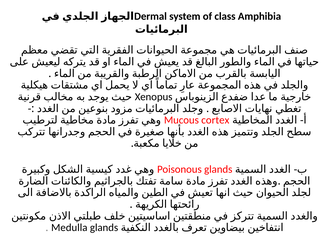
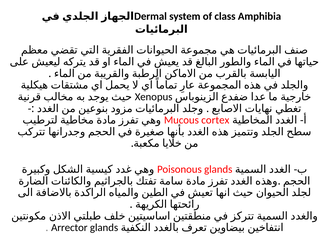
Medulla: Medulla -> Arrector (69, 227)
